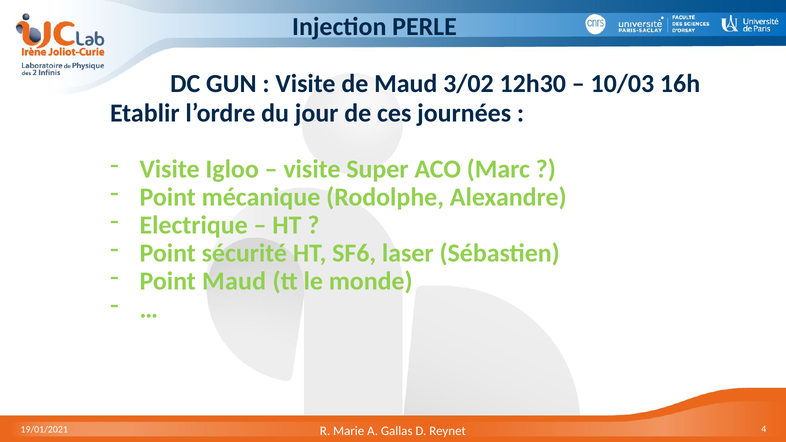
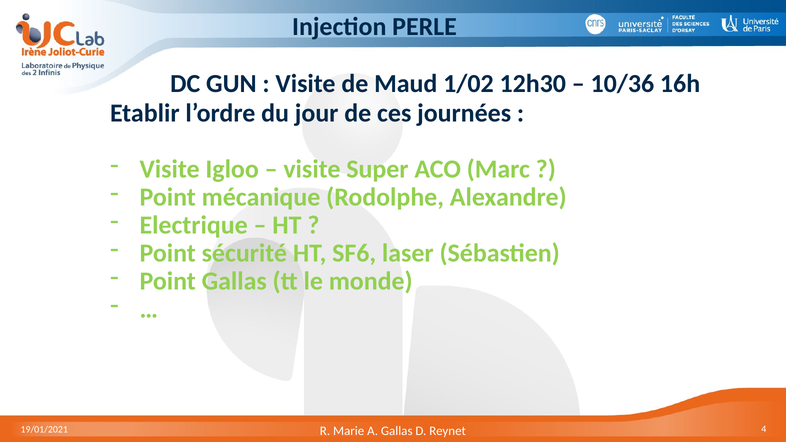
3/02: 3/02 -> 1/02 (468, 83)
10/03: 10/03 -> 10/36 (622, 83)
Point Maud: Maud -> Gallas (234, 281)
